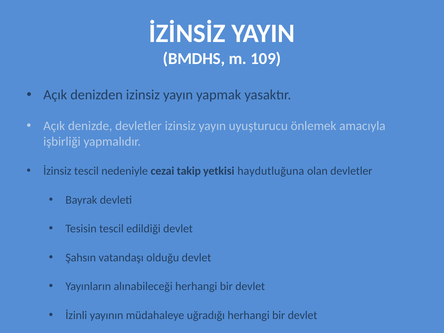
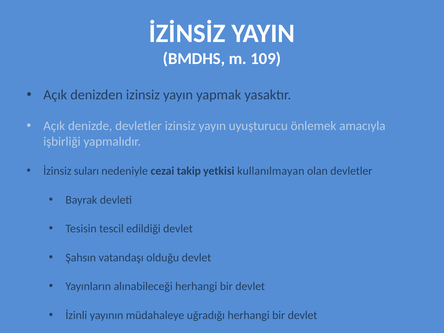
İzinsiz tescil: tescil -> suları (86, 171)
haydutluğuna: haydutluğuna -> kullanılmayan (271, 171)
